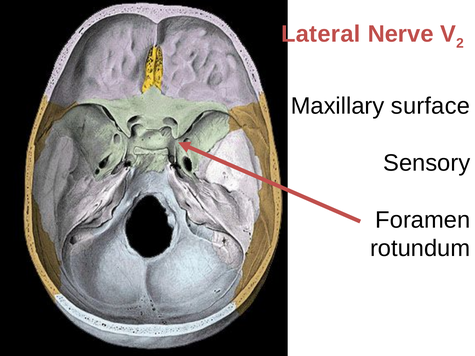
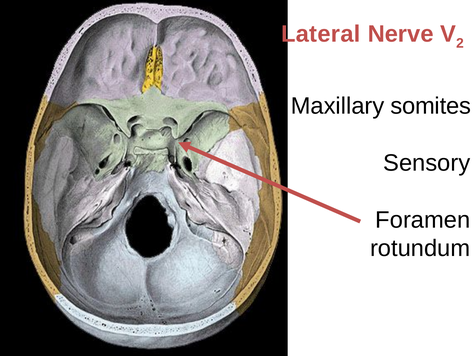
surface: surface -> somites (431, 106)
